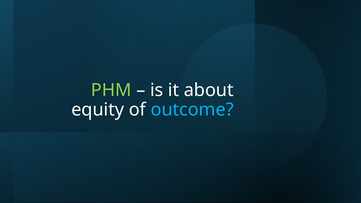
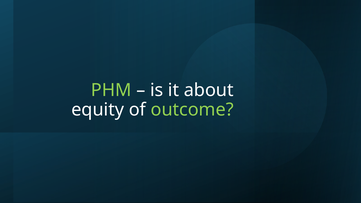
outcome colour: light blue -> light green (192, 110)
